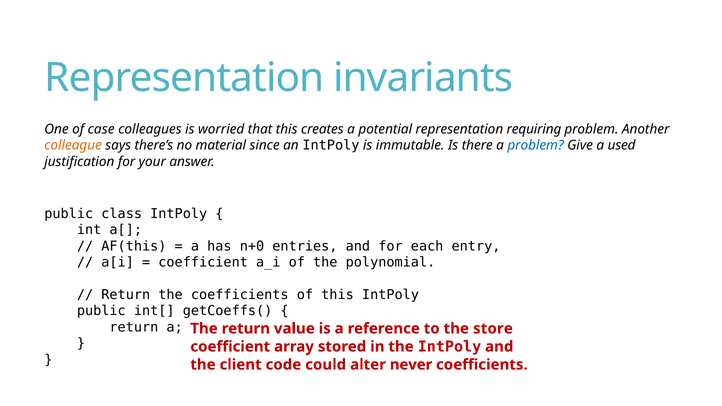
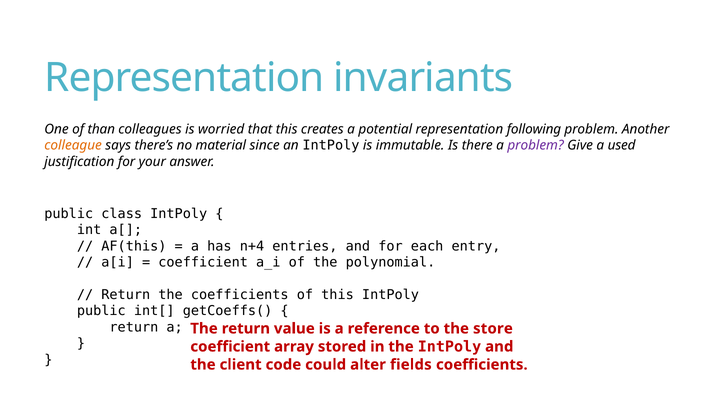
case: case -> than (101, 129)
requiring: requiring -> following (534, 129)
problem colour: blue -> purple (536, 145)
n+0: n+0 -> n+4 (252, 246)
never: never -> fields (411, 365)
